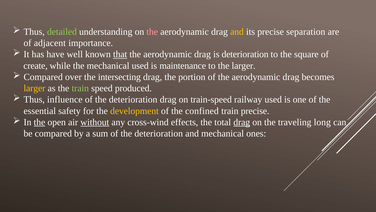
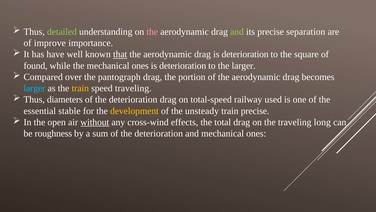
and colour: yellow -> light green (237, 32)
adjacent: adjacent -> improve (50, 43)
create: create -> found (36, 66)
the mechanical used: used -> ones (140, 66)
maintenance: maintenance -> deterioration (183, 66)
intersecting: intersecting -> pantograph (119, 77)
larger colour: yellow -> light blue (34, 88)
train colour: light green -> yellow (80, 88)
speed produced: produced -> traveling (133, 88)
influence: influence -> diameters (65, 99)
train-speed: train-speed -> total-speed (211, 99)
safety: safety -> stable (69, 111)
confined: confined -> unsteady (202, 111)
the underline: present -> none (39, 122)
drag underline: present -> none (242, 122)
be compared: compared -> roughness (53, 133)
